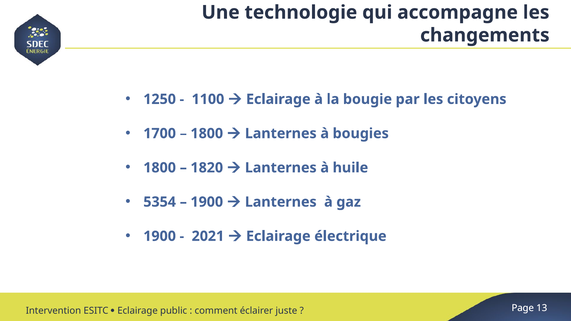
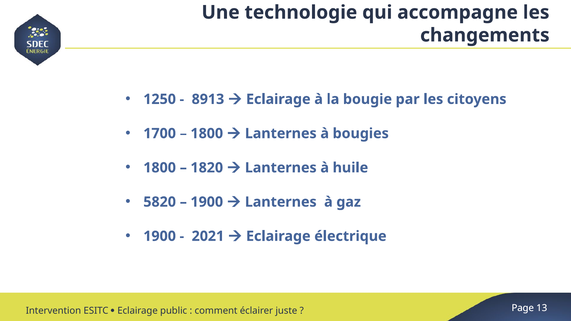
1100: 1100 -> 8913 (208, 99)
5354: 5354 -> 5820 (160, 202)
